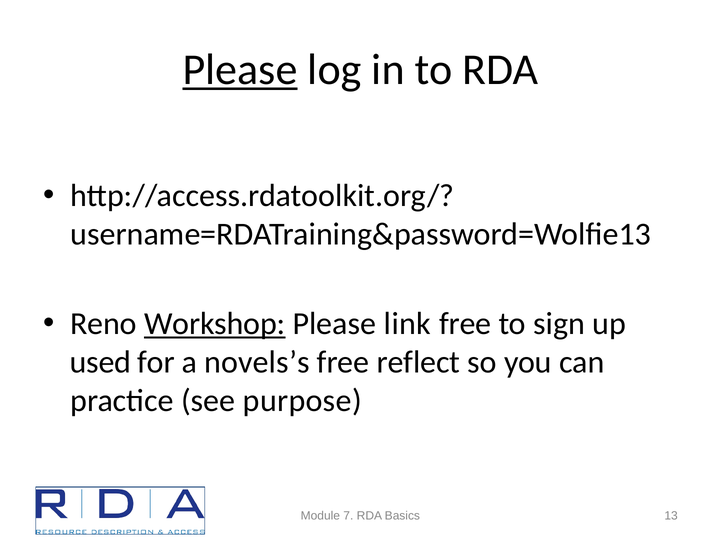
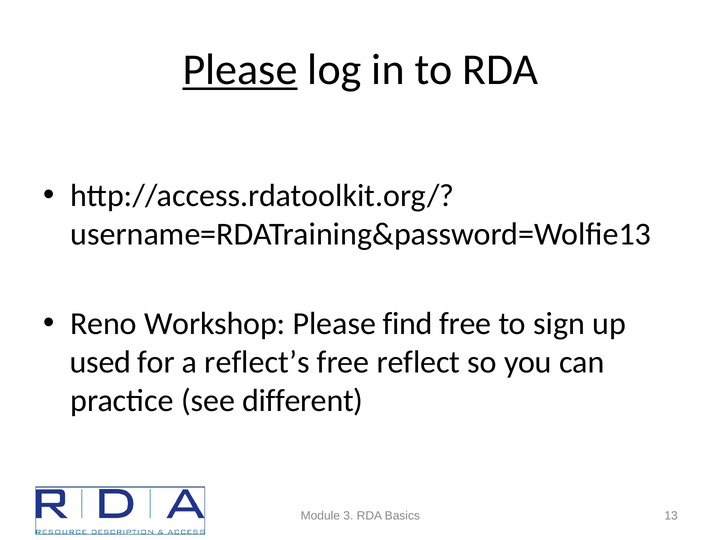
Workshop underline: present -> none (215, 324)
link: link -> find (408, 324)
novels’s: novels’s -> reflect’s (257, 363)
purpose: purpose -> different (303, 401)
7: 7 -> 3 (348, 516)
